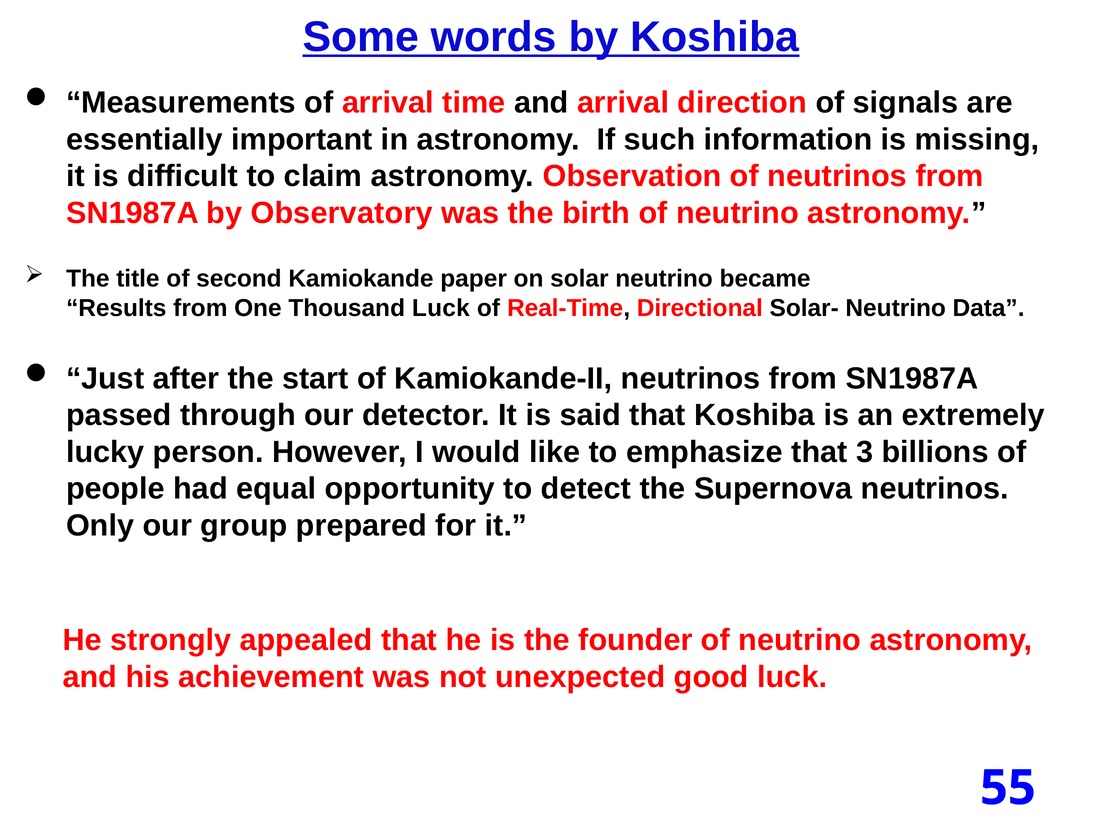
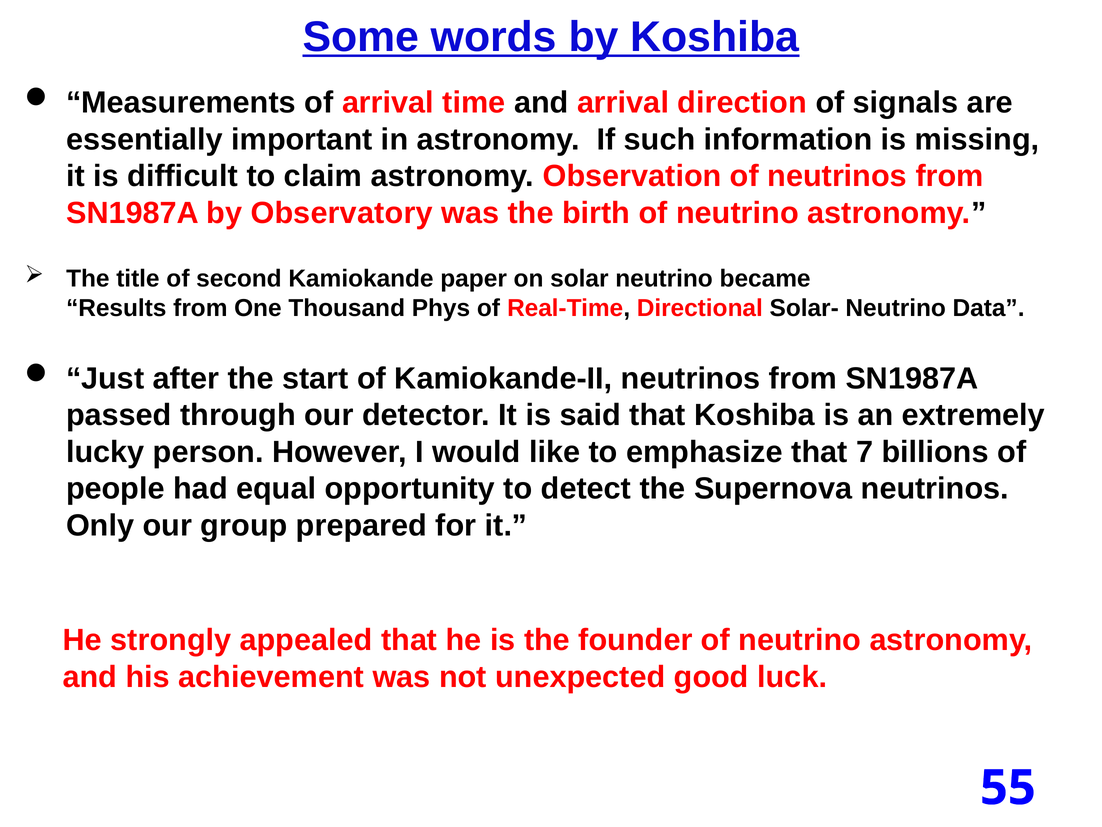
Thousand Luck: Luck -> Phys (441, 308)
3: 3 -> 7 (865, 452)
